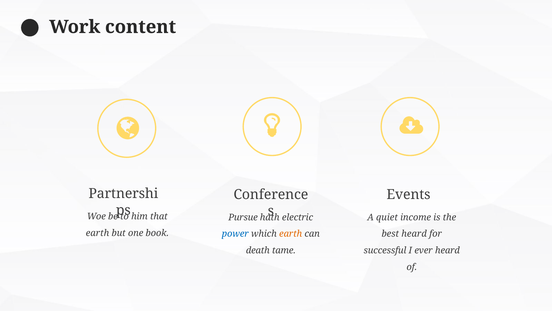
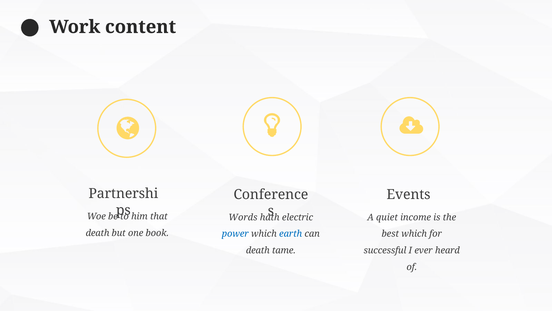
Pursue: Pursue -> Words (243, 217)
earth: earth -> death (98, 233)
earth colour: orange -> blue (291, 234)
best heard: heard -> which (414, 234)
